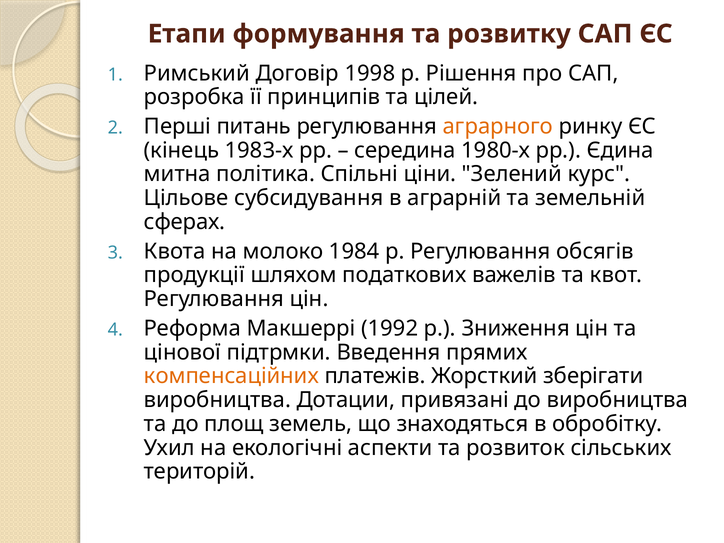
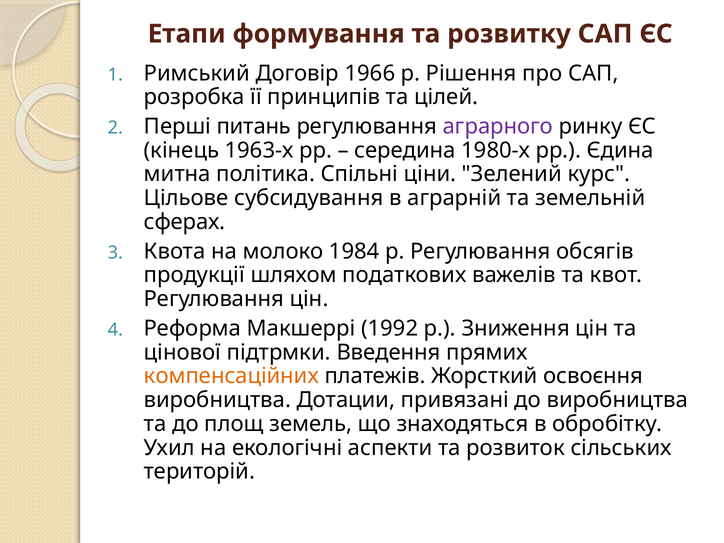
1998: 1998 -> 1966 (370, 73)
аграрного colour: orange -> purple (498, 126)
1983-х: 1983-х -> 1963-х (259, 150)
зберігати: зберігати -> освоєння (593, 376)
